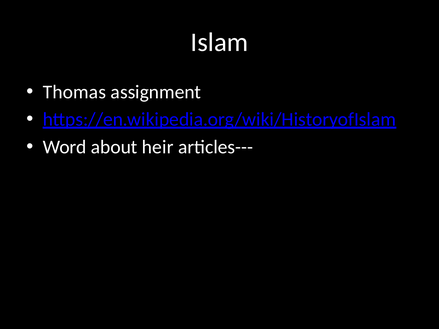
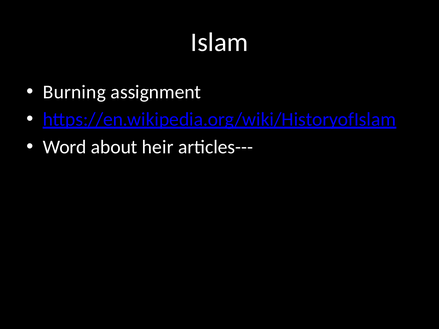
Thomas: Thomas -> Burning (74, 92)
